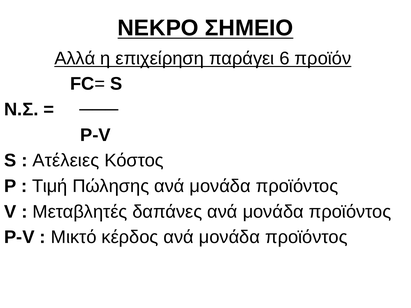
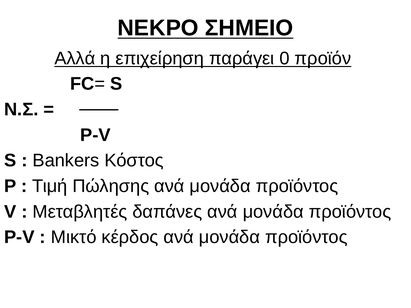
6: 6 -> 0 (285, 58)
Ατέλειες: Ατέλειες -> Bankers (66, 161)
